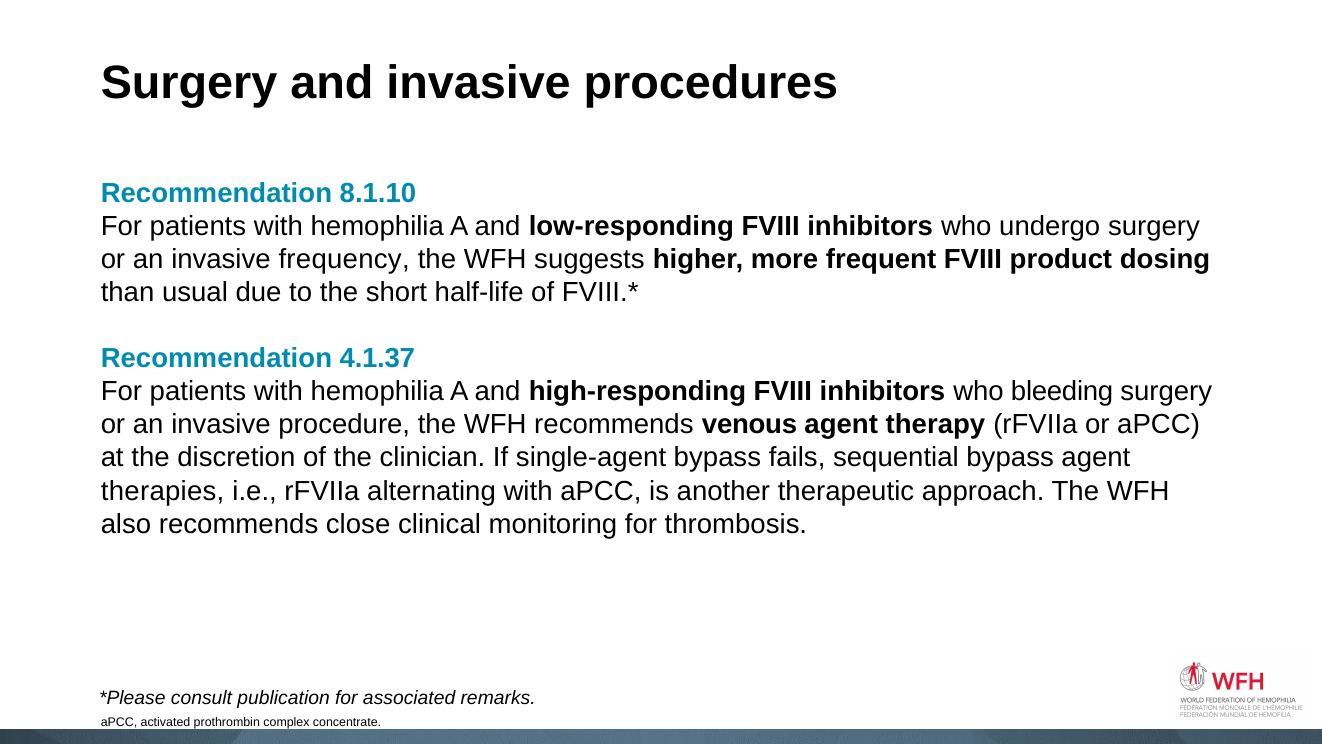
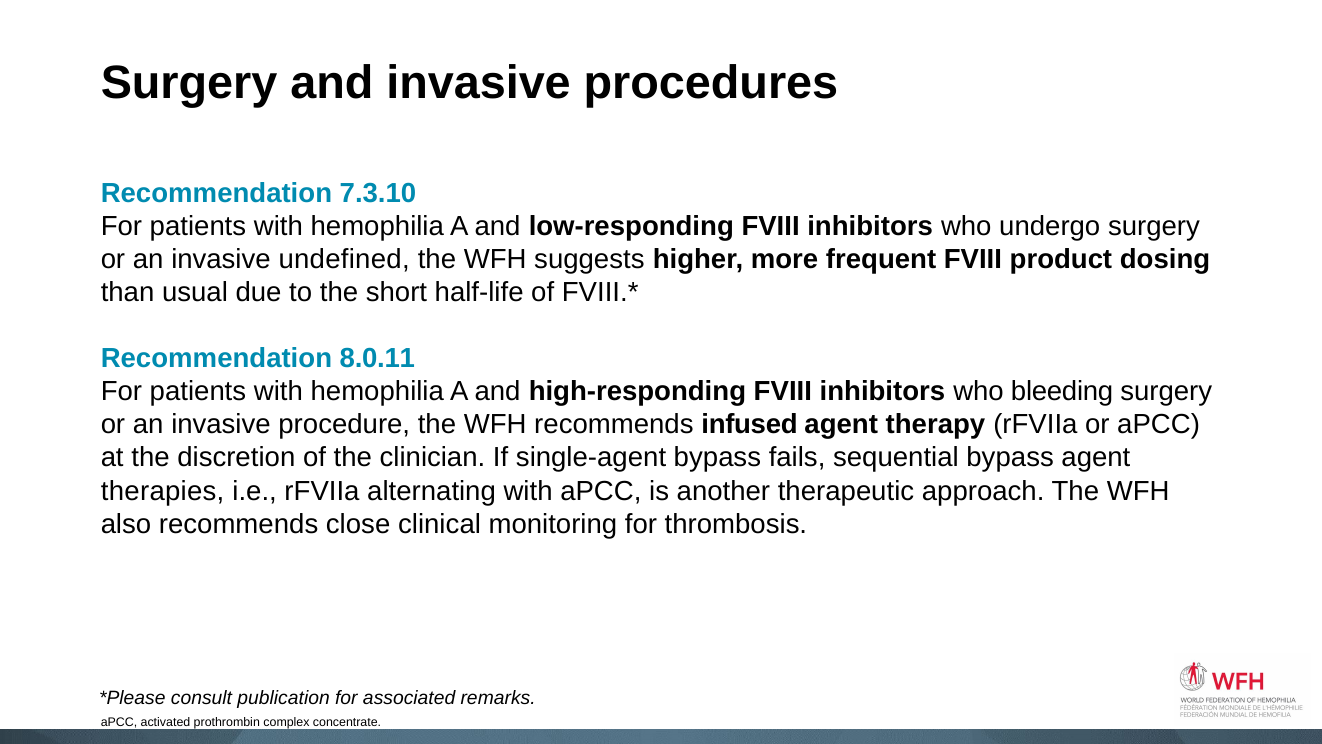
8.1.10: 8.1.10 -> 7.3.10 (378, 193)
frequency: frequency -> undefined (344, 259)
4.1.37: 4.1.37 -> 8.0.11 (377, 358)
venous: venous -> infused (750, 425)
